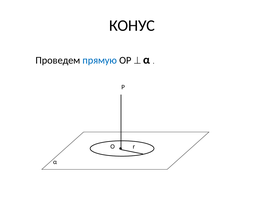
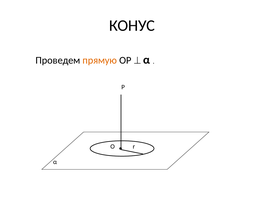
прямую colour: blue -> orange (100, 60)
